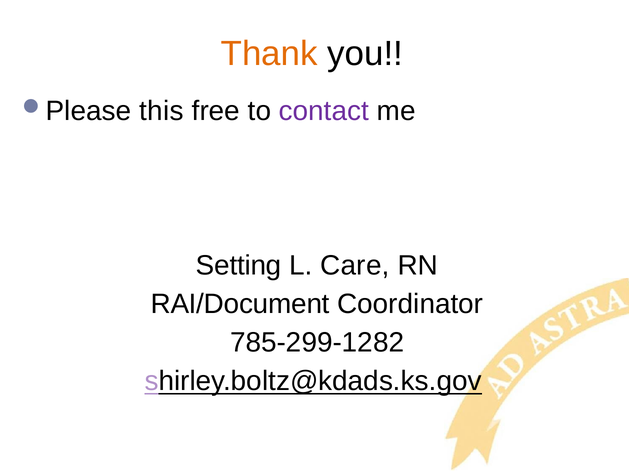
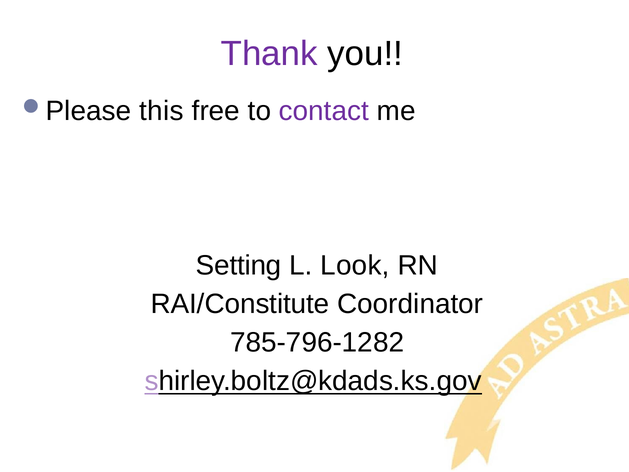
Thank colour: orange -> purple (269, 54)
Care: Care -> Look (355, 265)
RAI/Document: RAI/Document -> RAI/Constitute (240, 304)
785-299-1282: 785-299-1282 -> 785-796-1282 (317, 342)
